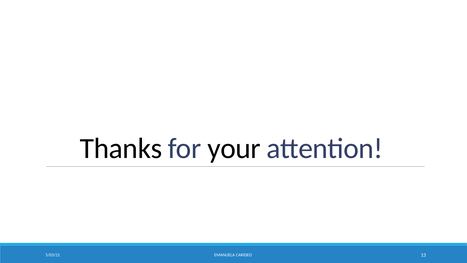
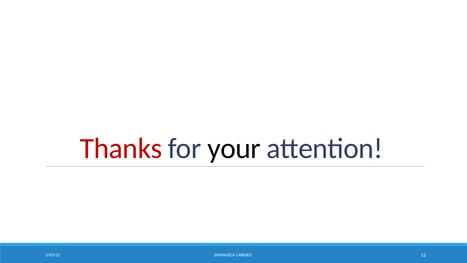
Thanks colour: black -> red (121, 148)
